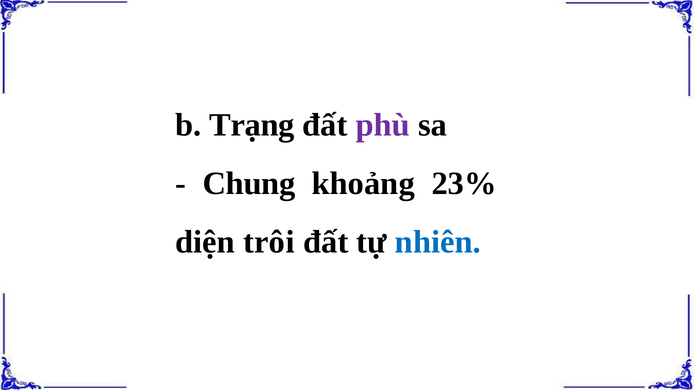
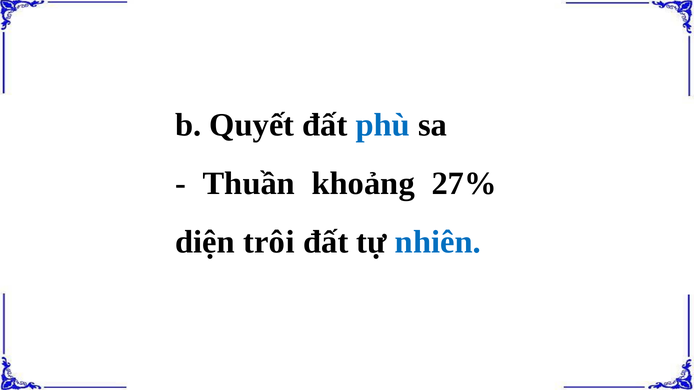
Trạng: Trạng -> Quyết (252, 125)
phù colour: purple -> blue (383, 125)
Chung: Chung -> Thuần (249, 184)
23%: 23% -> 27% (464, 184)
